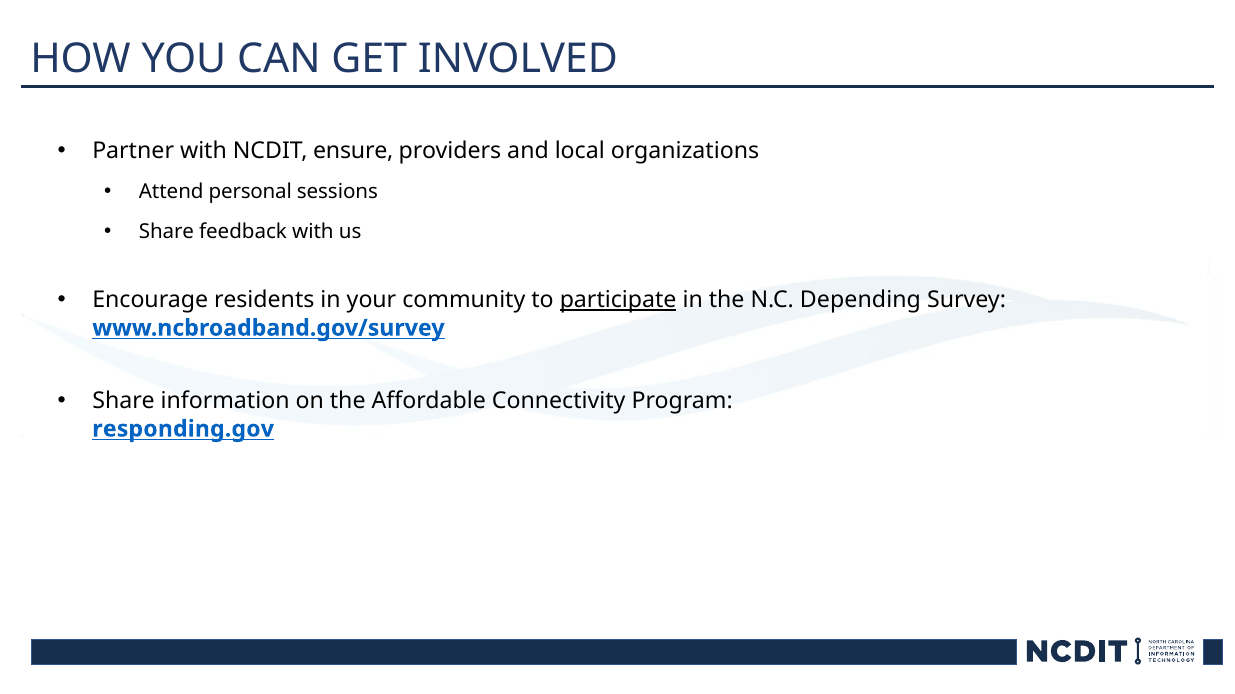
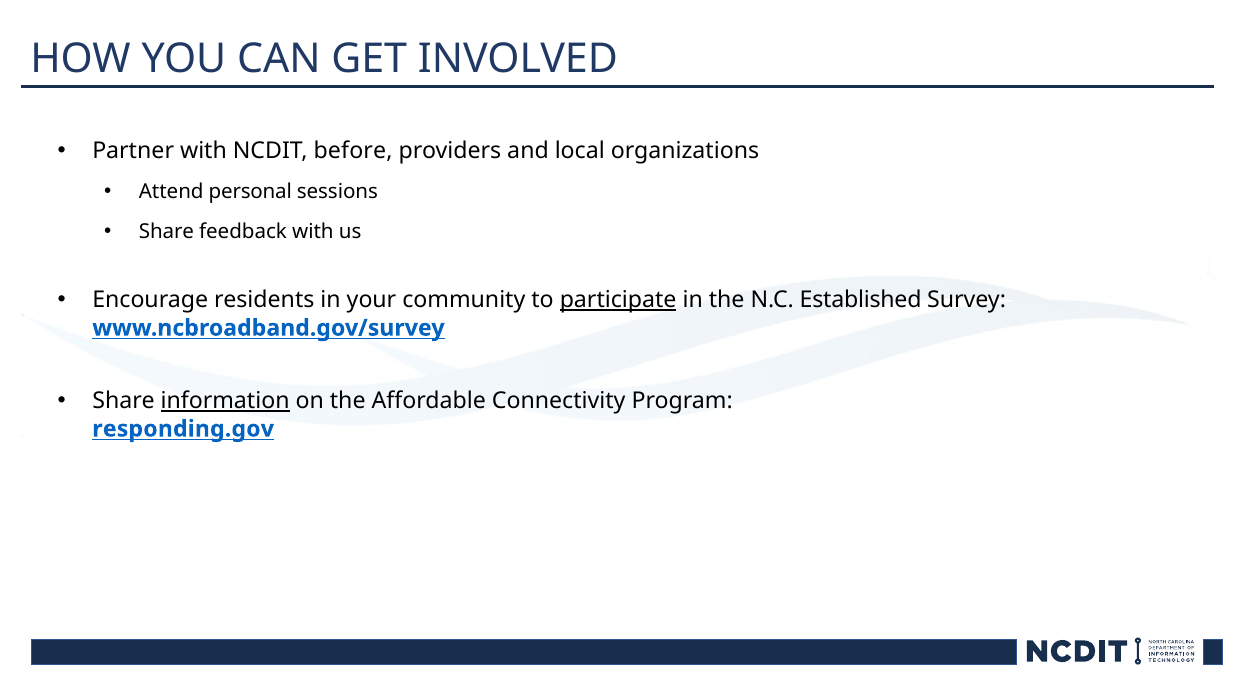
ensure: ensure -> before (353, 151)
Depending: Depending -> Established (861, 301)
information underline: none -> present (225, 402)
